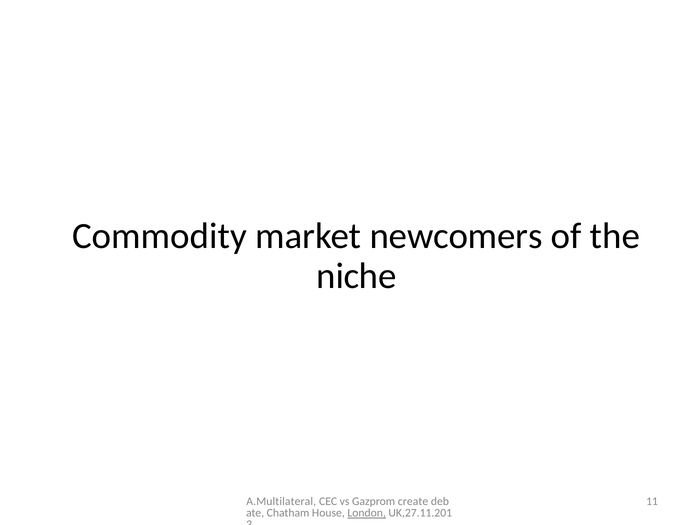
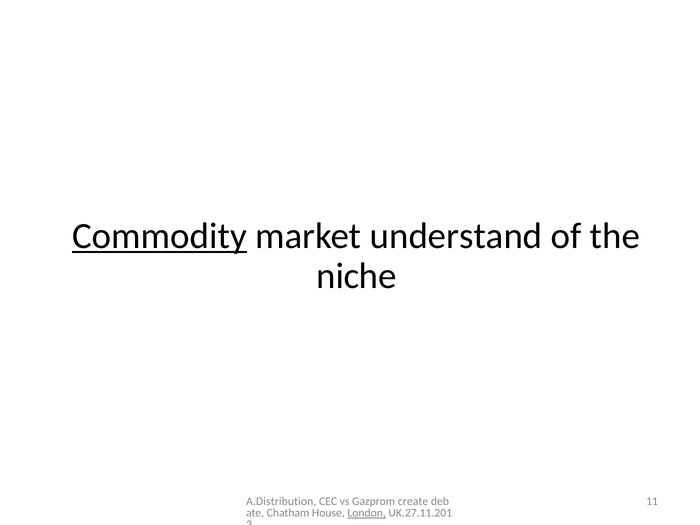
Commodity underline: none -> present (159, 236)
newcomers: newcomers -> understand (456, 236)
A.Multilateral: A.Multilateral -> A.Distribution (281, 501)
